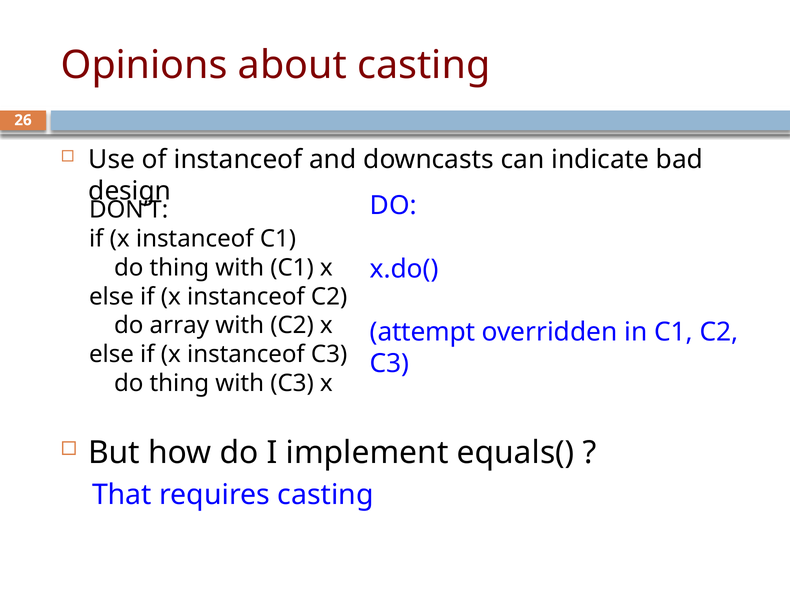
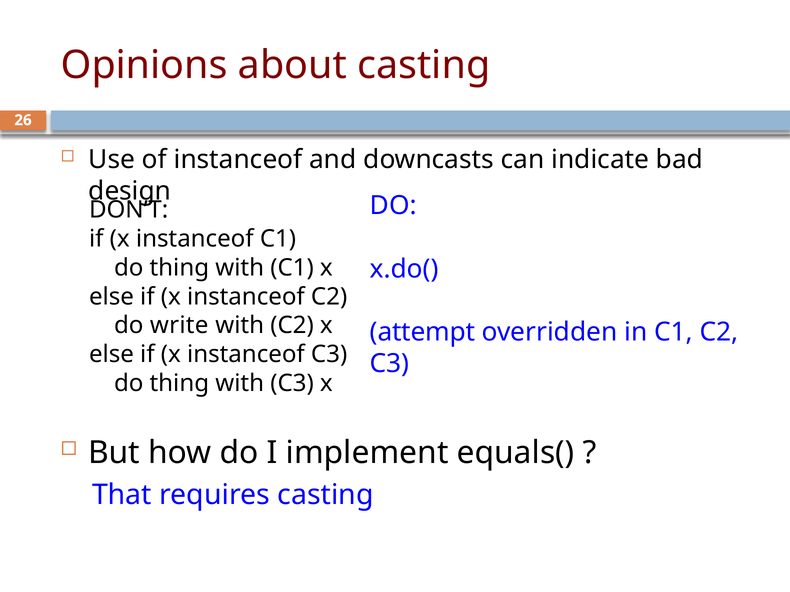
array: array -> write (179, 326)
